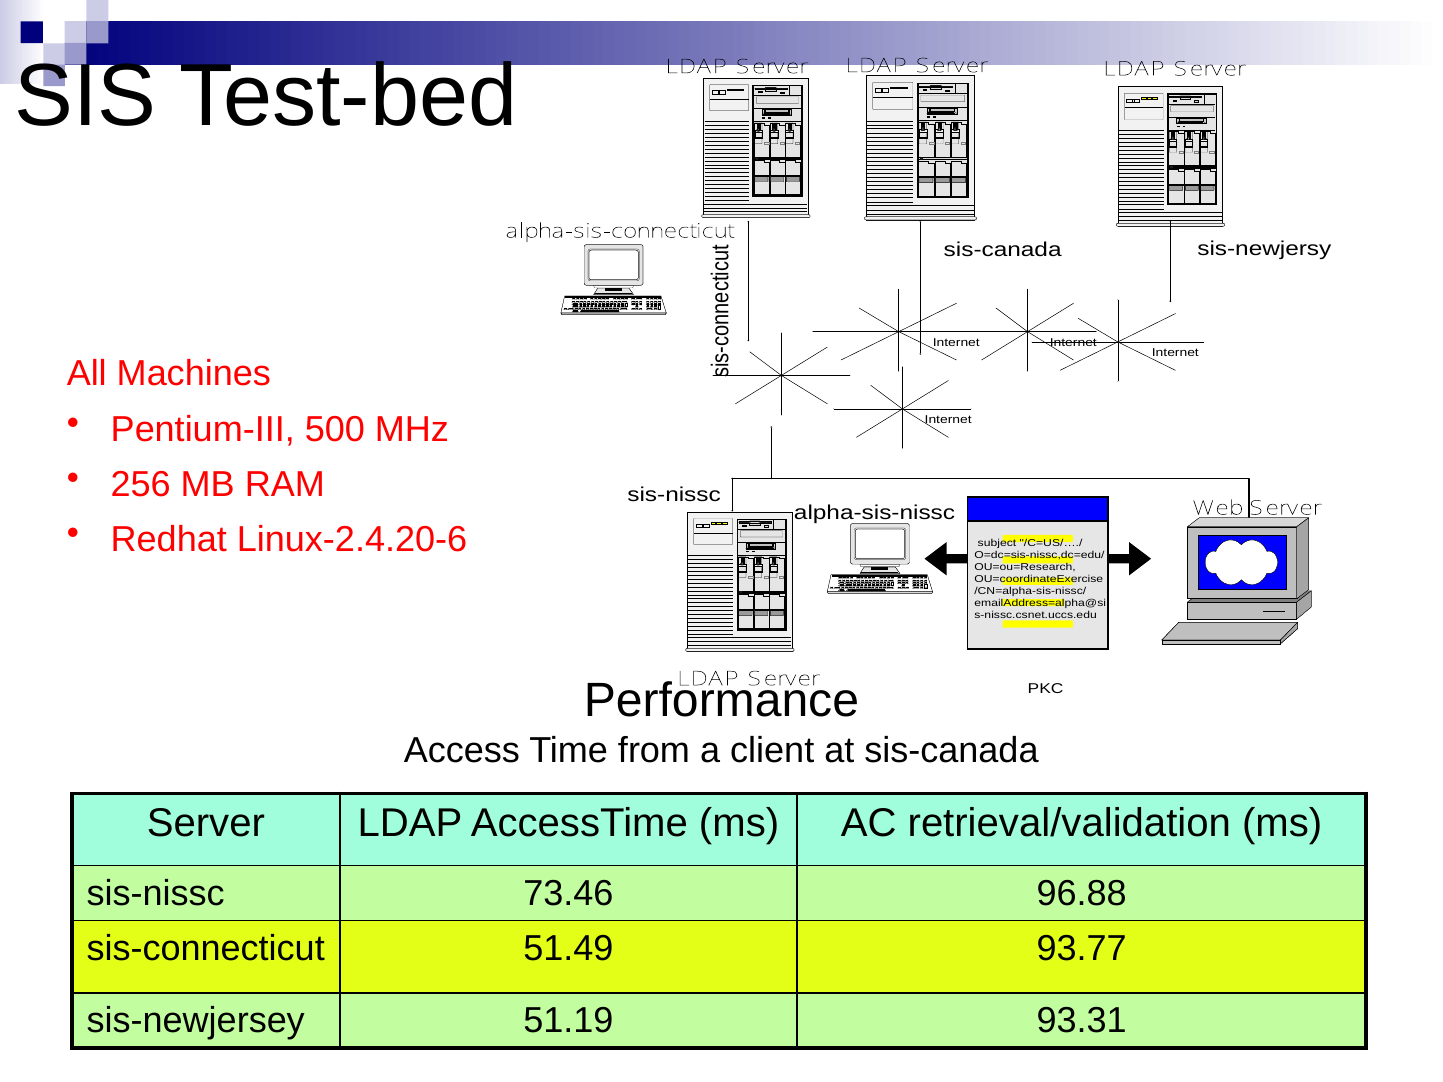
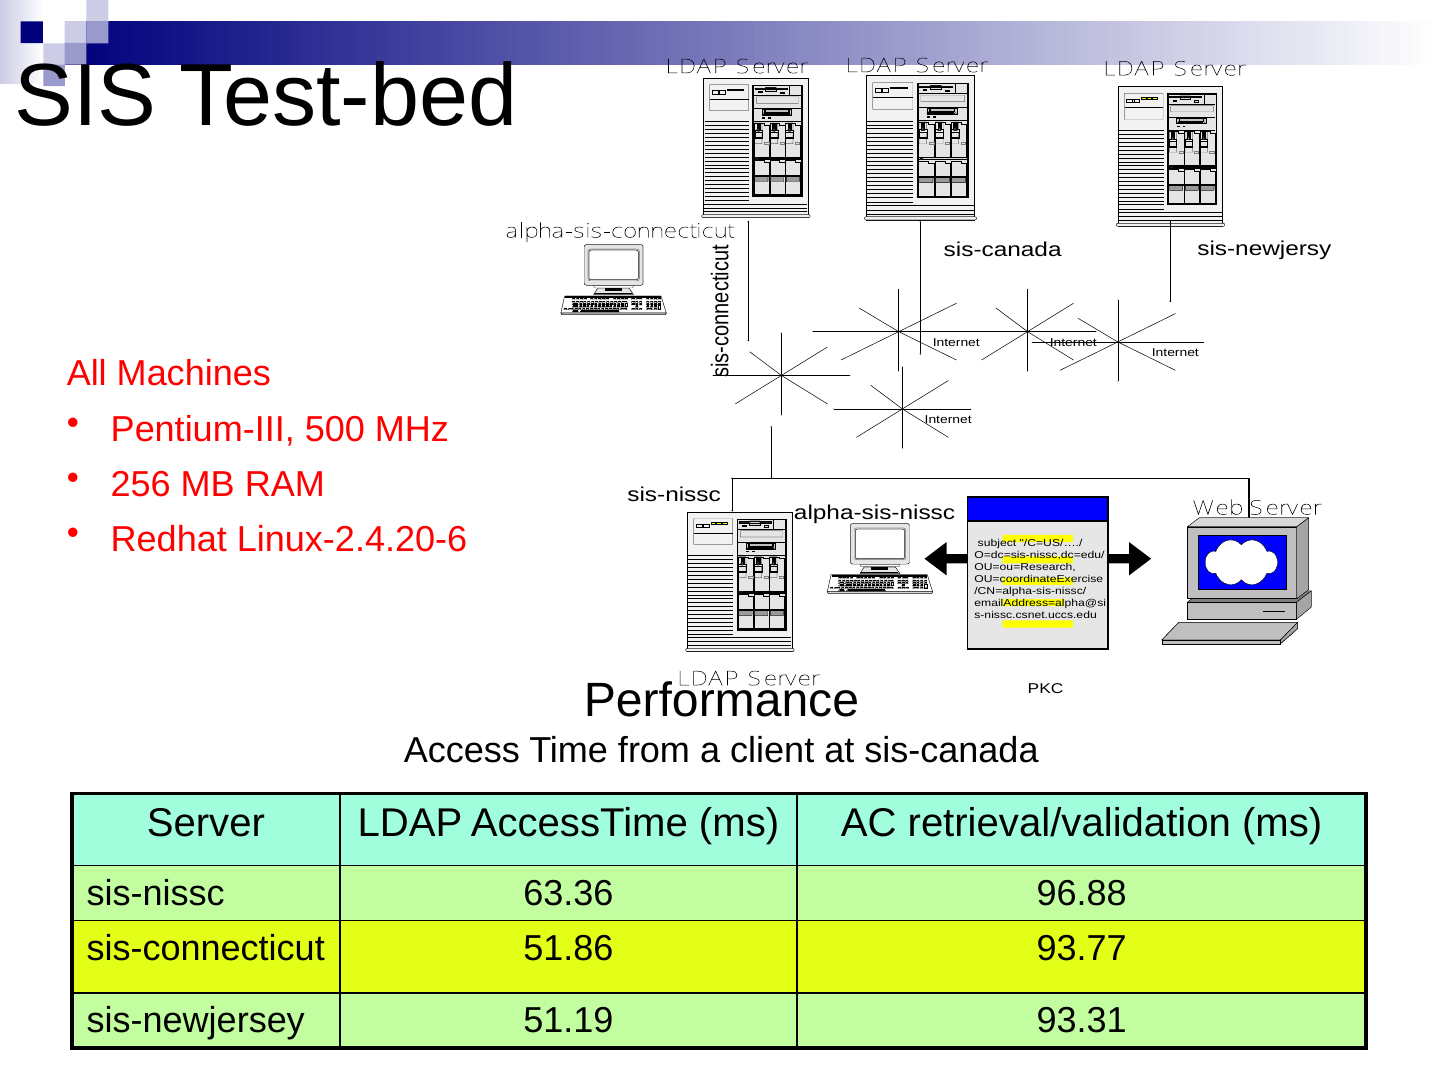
73.46: 73.46 -> 63.36 (568, 894)
51.49: 51.49 -> 51.86 (568, 949)
